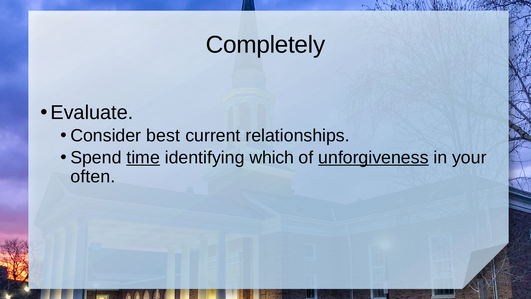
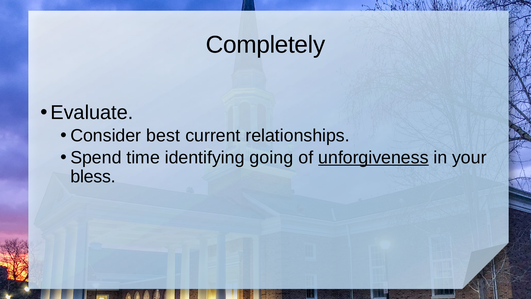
time underline: present -> none (143, 157)
which: which -> going (271, 157)
often: often -> bless (93, 177)
